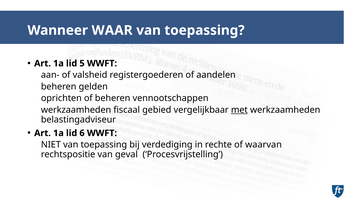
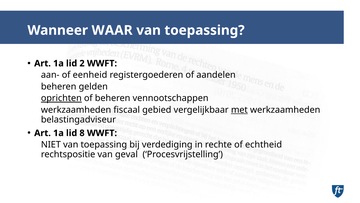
5: 5 -> 2 (82, 63)
valsheid: valsheid -> eenheid (90, 75)
oprichten underline: none -> present (61, 98)
6: 6 -> 8 (82, 133)
waarvan: waarvan -> echtheid (264, 144)
